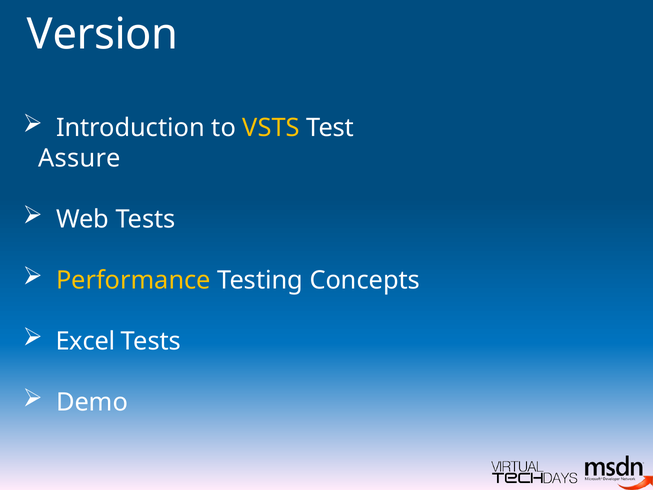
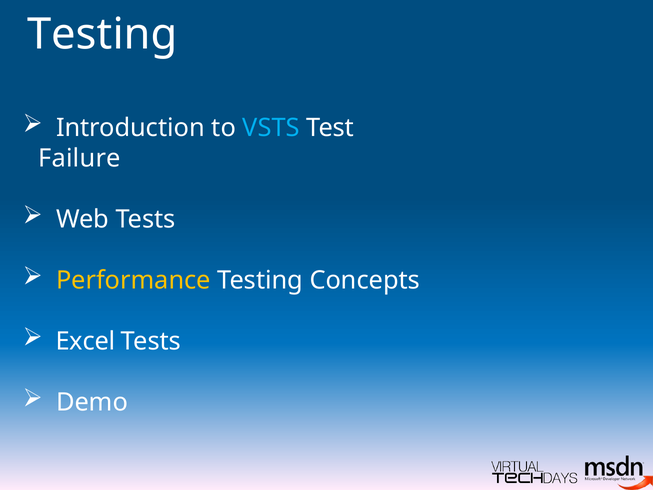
Version: Version -> Testing (102, 34)
VSTS colour: yellow -> light blue (271, 128)
Assure: Assure -> Failure (80, 158)
